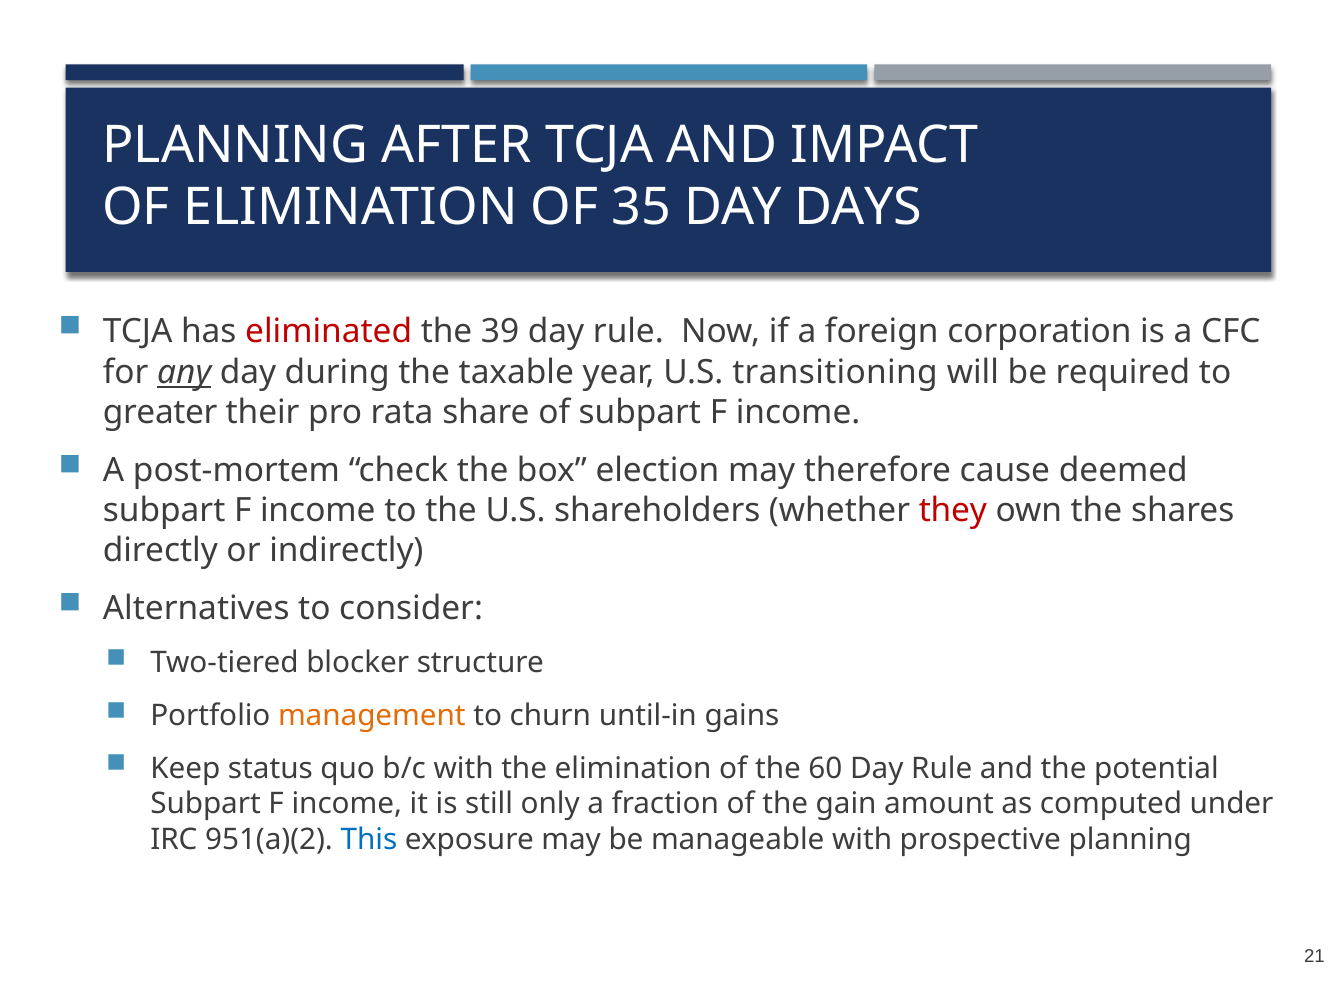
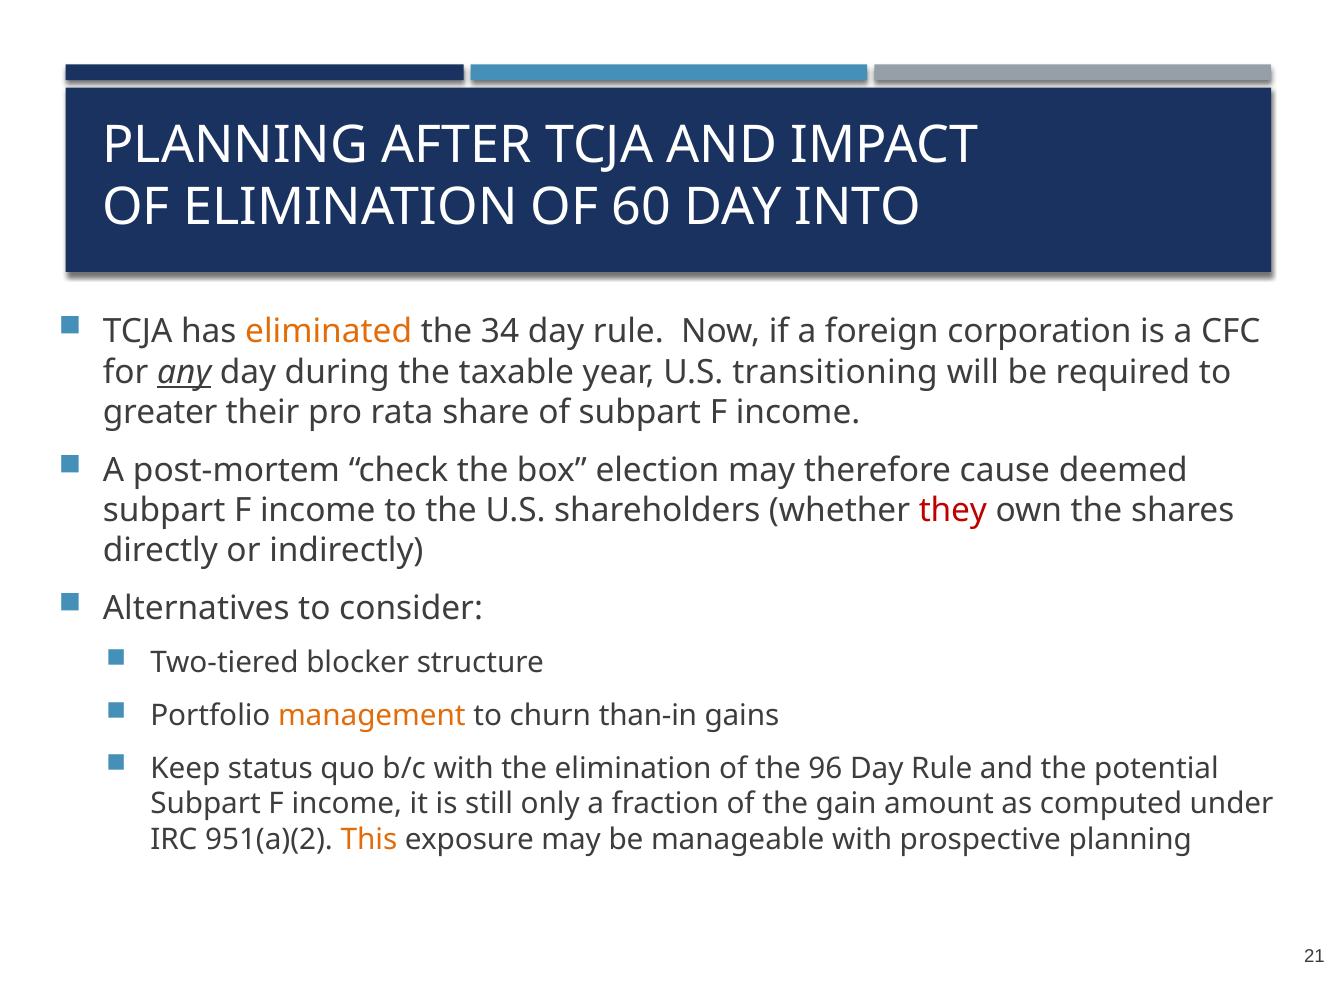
35: 35 -> 60 (642, 208)
DAYS: DAYS -> INTO (858, 208)
eliminated colour: red -> orange (329, 332)
39: 39 -> 34 (500, 332)
until-in: until-in -> than-in (648, 716)
60: 60 -> 96 (825, 769)
This colour: blue -> orange (369, 840)
